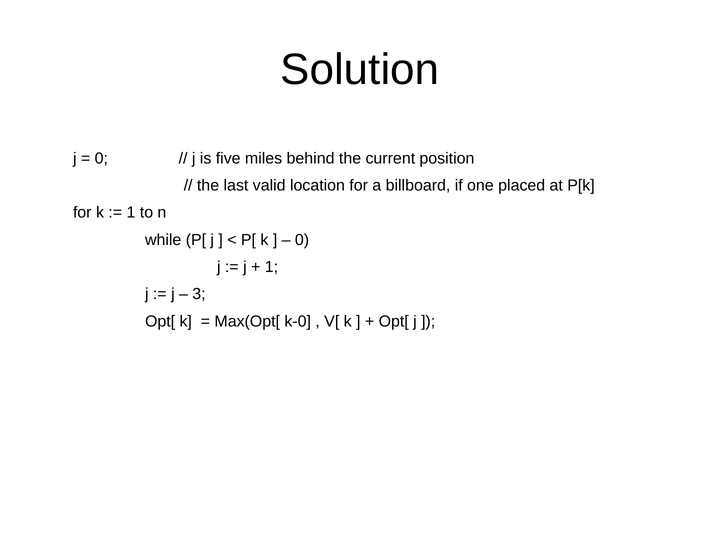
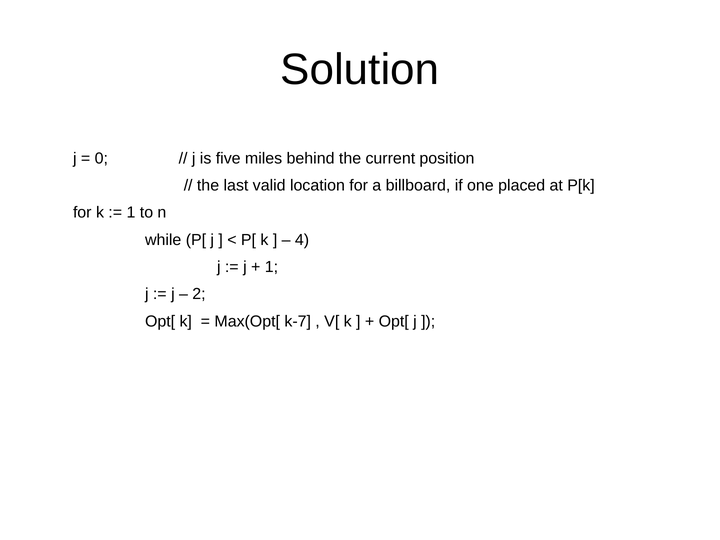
0: 0 -> 4 (302, 240)
3: 3 -> 2 (199, 294)
k-0: k-0 -> k-7 (298, 321)
